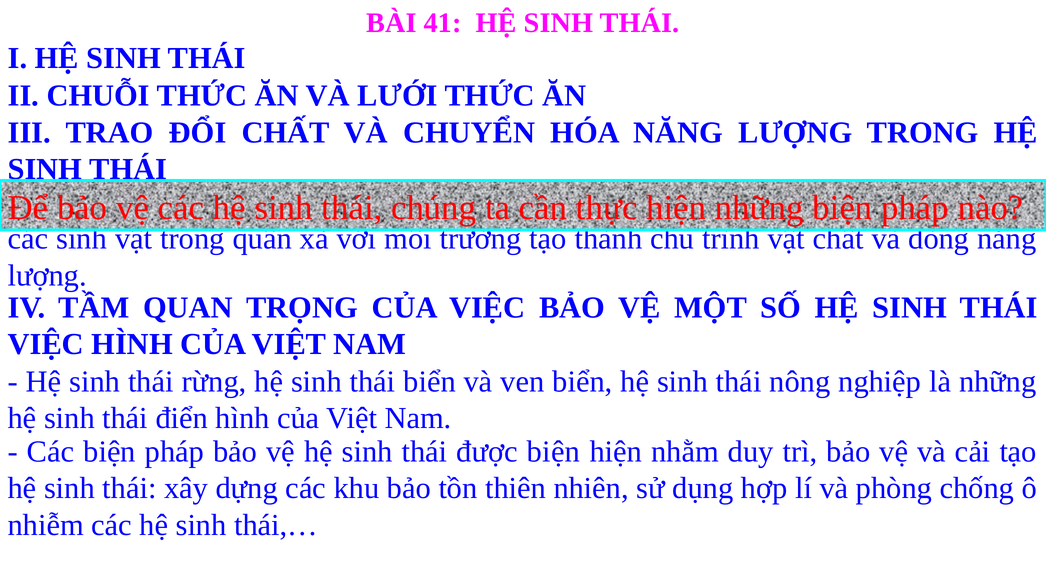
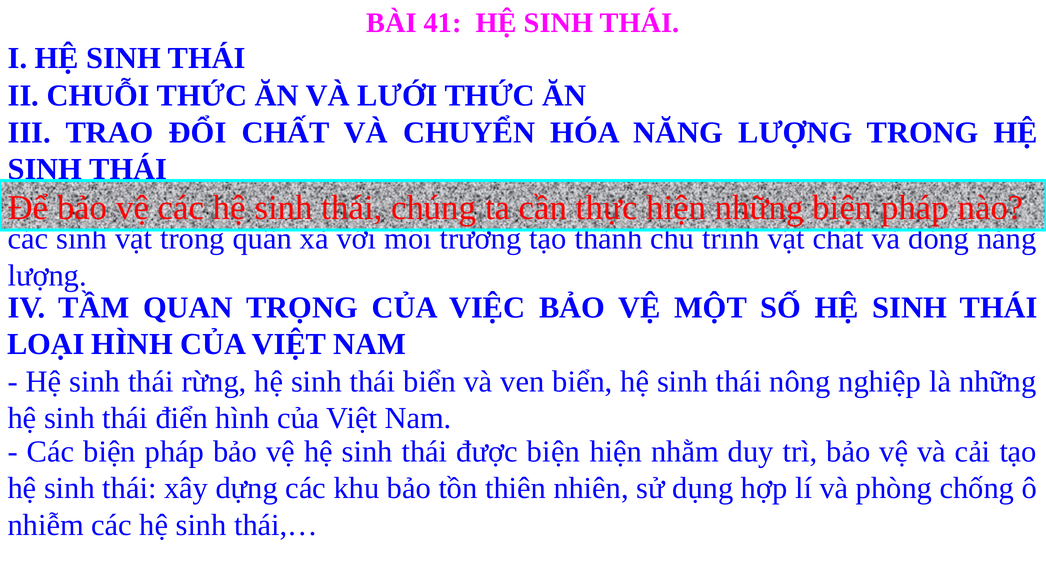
VIỆC: VIỆC -> LOẠI (46, 344)
